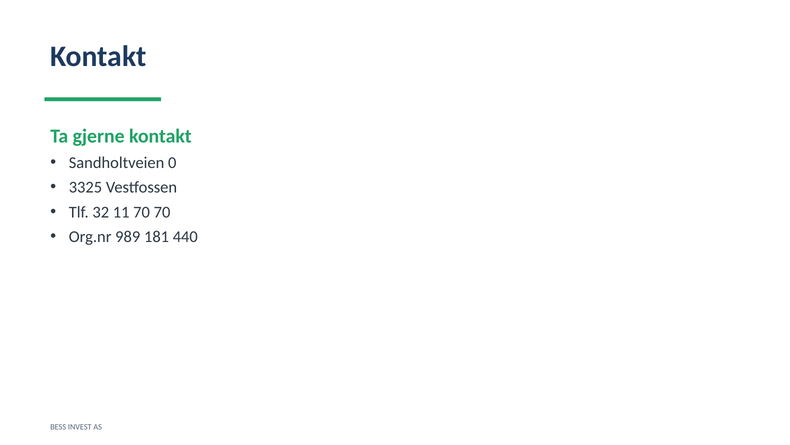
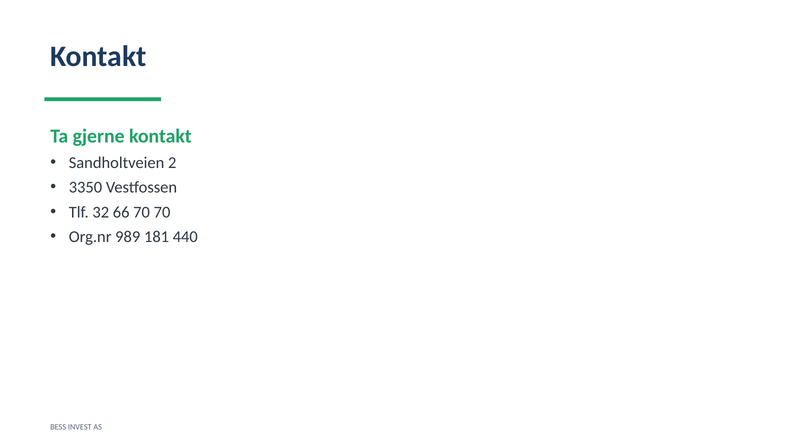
0: 0 -> 2 (172, 162)
3325: 3325 -> 3350 (85, 187)
11: 11 -> 66 (121, 212)
